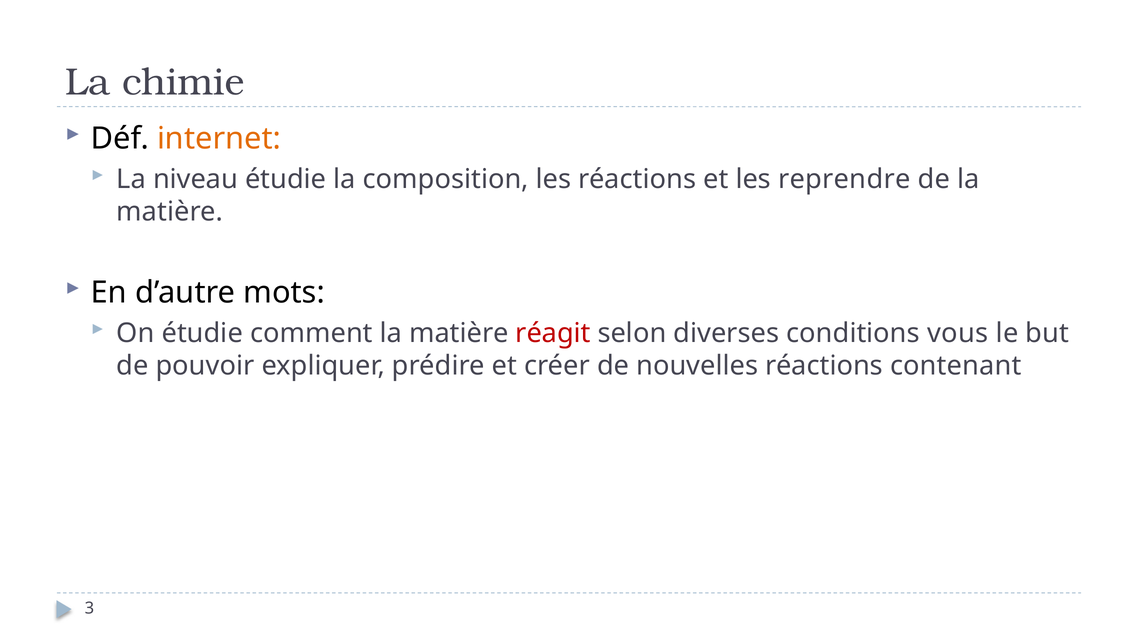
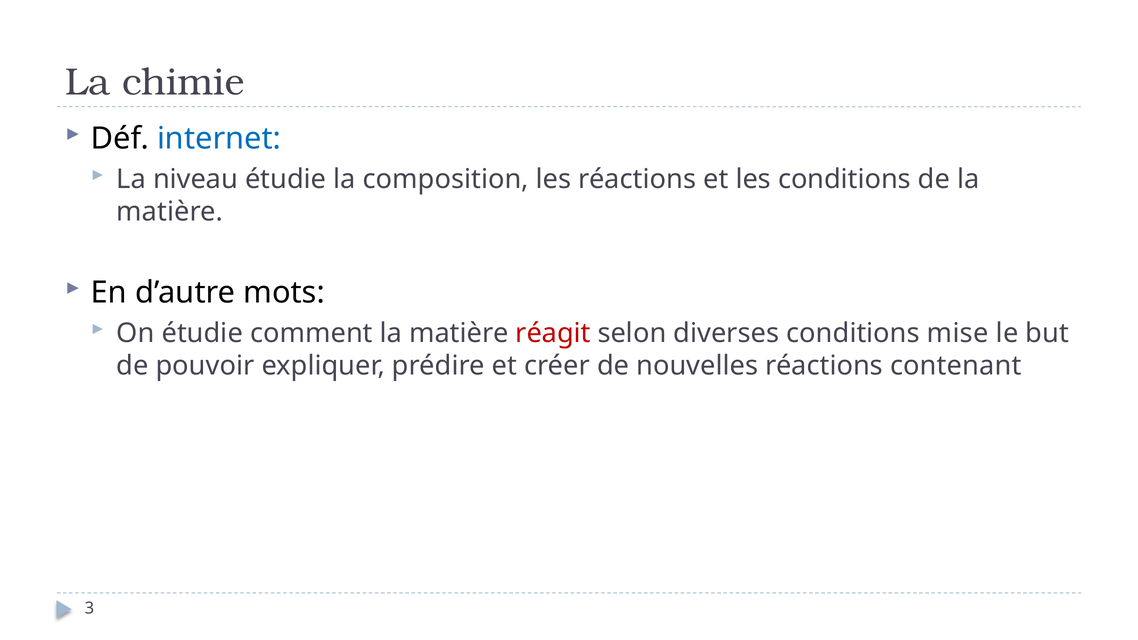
internet colour: orange -> blue (219, 139)
les reprendre: reprendre -> conditions (844, 179)
vous: vous -> mise (958, 333)
